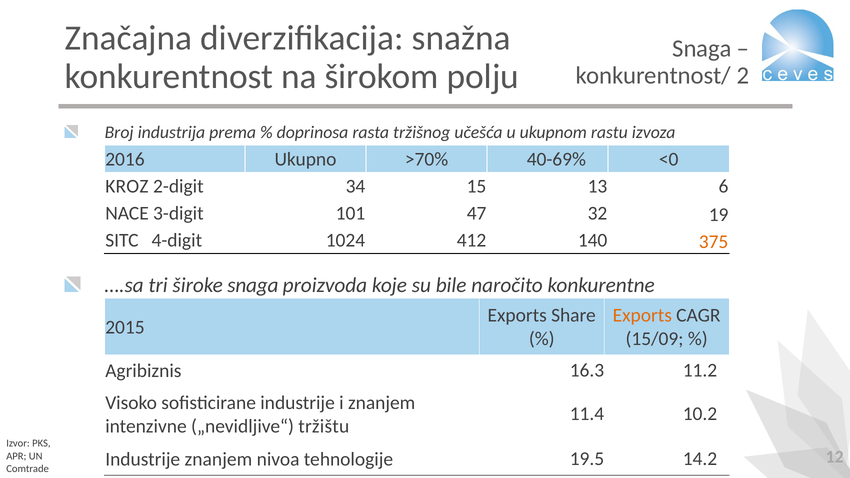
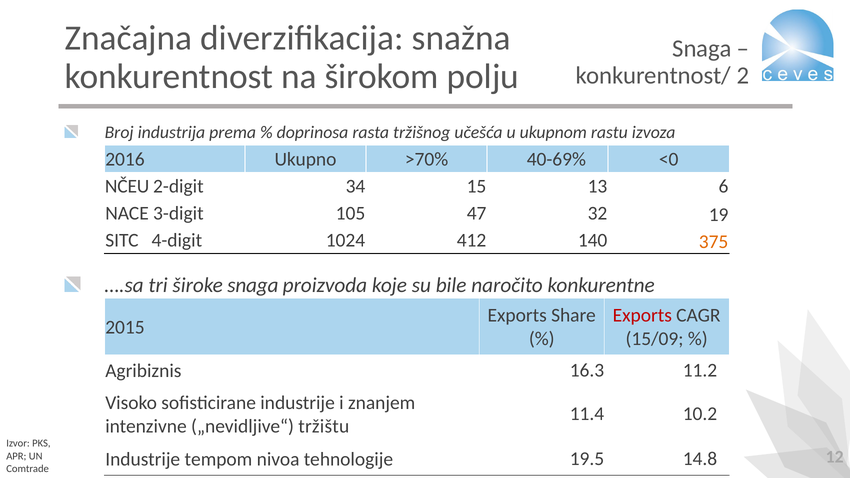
KROZ: KROZ -> NČEU (127, 186)
101: 101 -> 105 (350, 213)
Exports colour: orange -> red (642, 315)
Industrije znanjem: znanjem -> tempom (218, 460)
14.2: 14.2 -> 14.8 (700, 459)
